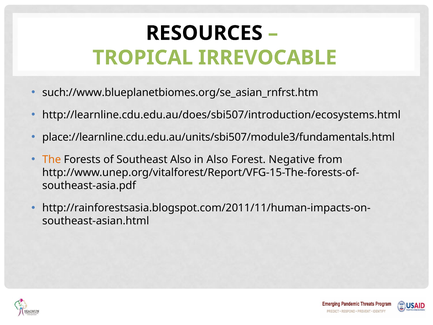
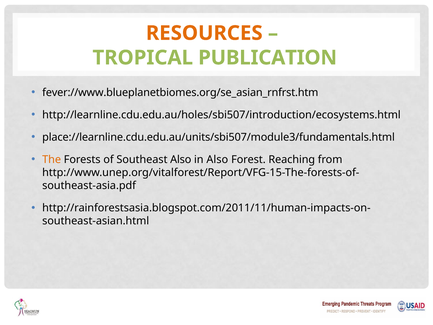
RESOURCES colour: black -> orange (204, 33)
IRREVOCABLE: IRREVOCABLE -> PUBLICATION (268, 58)
such://www.blueplanetbiomes.org/se_asian_rnfrst.htm: such://www.blueplanetbiomes.org/se_asian_rnfrst.htm -> fever://www.blueplanetbiomes.org/se_asian_rnfrst.htm (180, 92)
http://learnline.cdu.edu.au/does/sbi507/introduction/ecosystems.html: http://learnline.cdu.edu.au/does/sbi507/introduction/ecosystems.html -> http://learnline.cdu.edu.au/holes/sbi507/introduction/ecosystems.html (221, 115)
Negative: Negative -> Reaching (292, 160)
